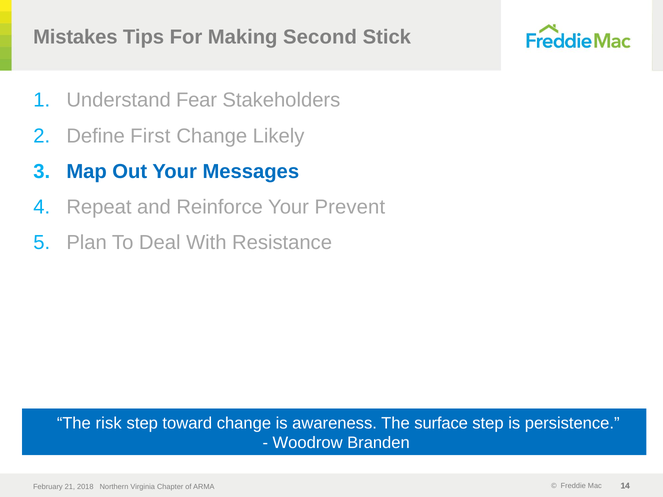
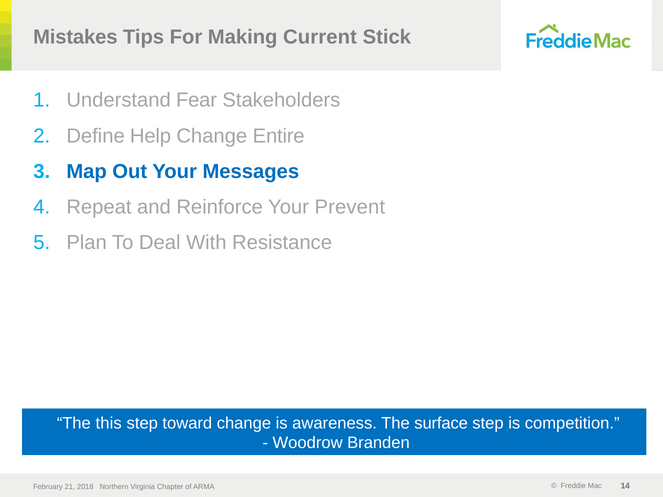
Second: Second -> Current (320, 37)
First: First -> Help (151, 136)
Likely: Likely -> Entire (279, 136)
risk: risk -> this (109, 423)
persistence: persistence -> competition (572, 423)
